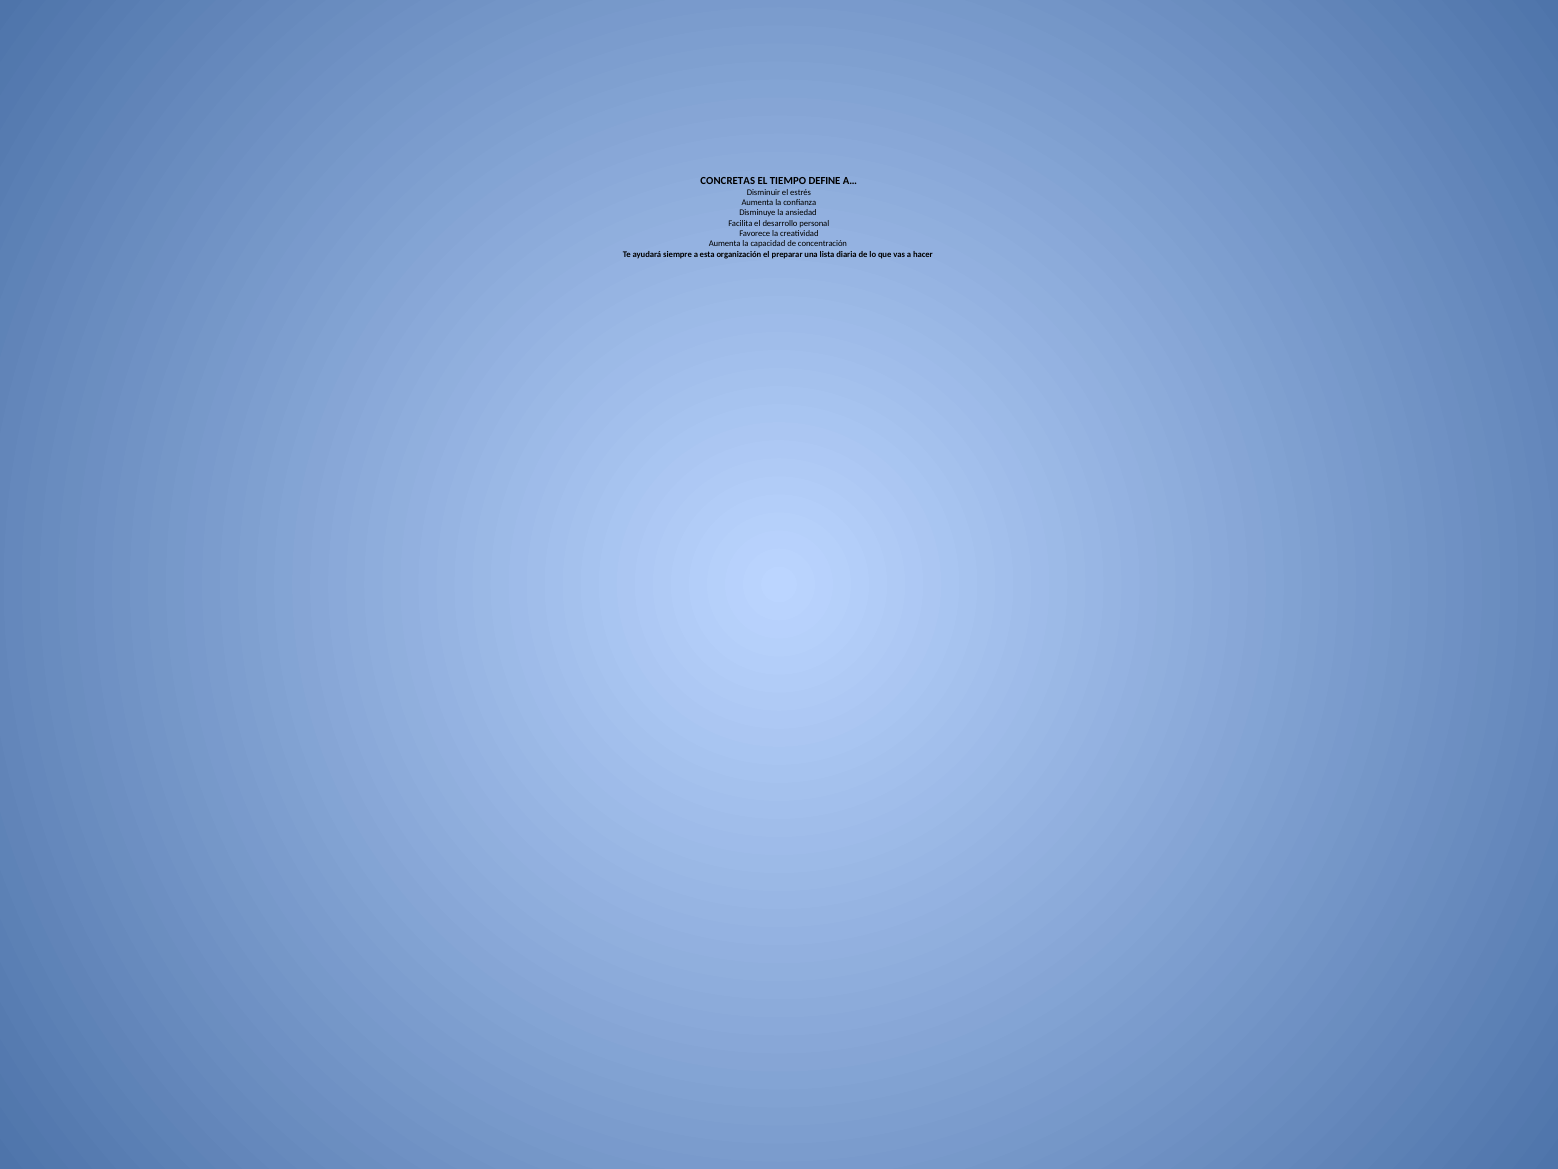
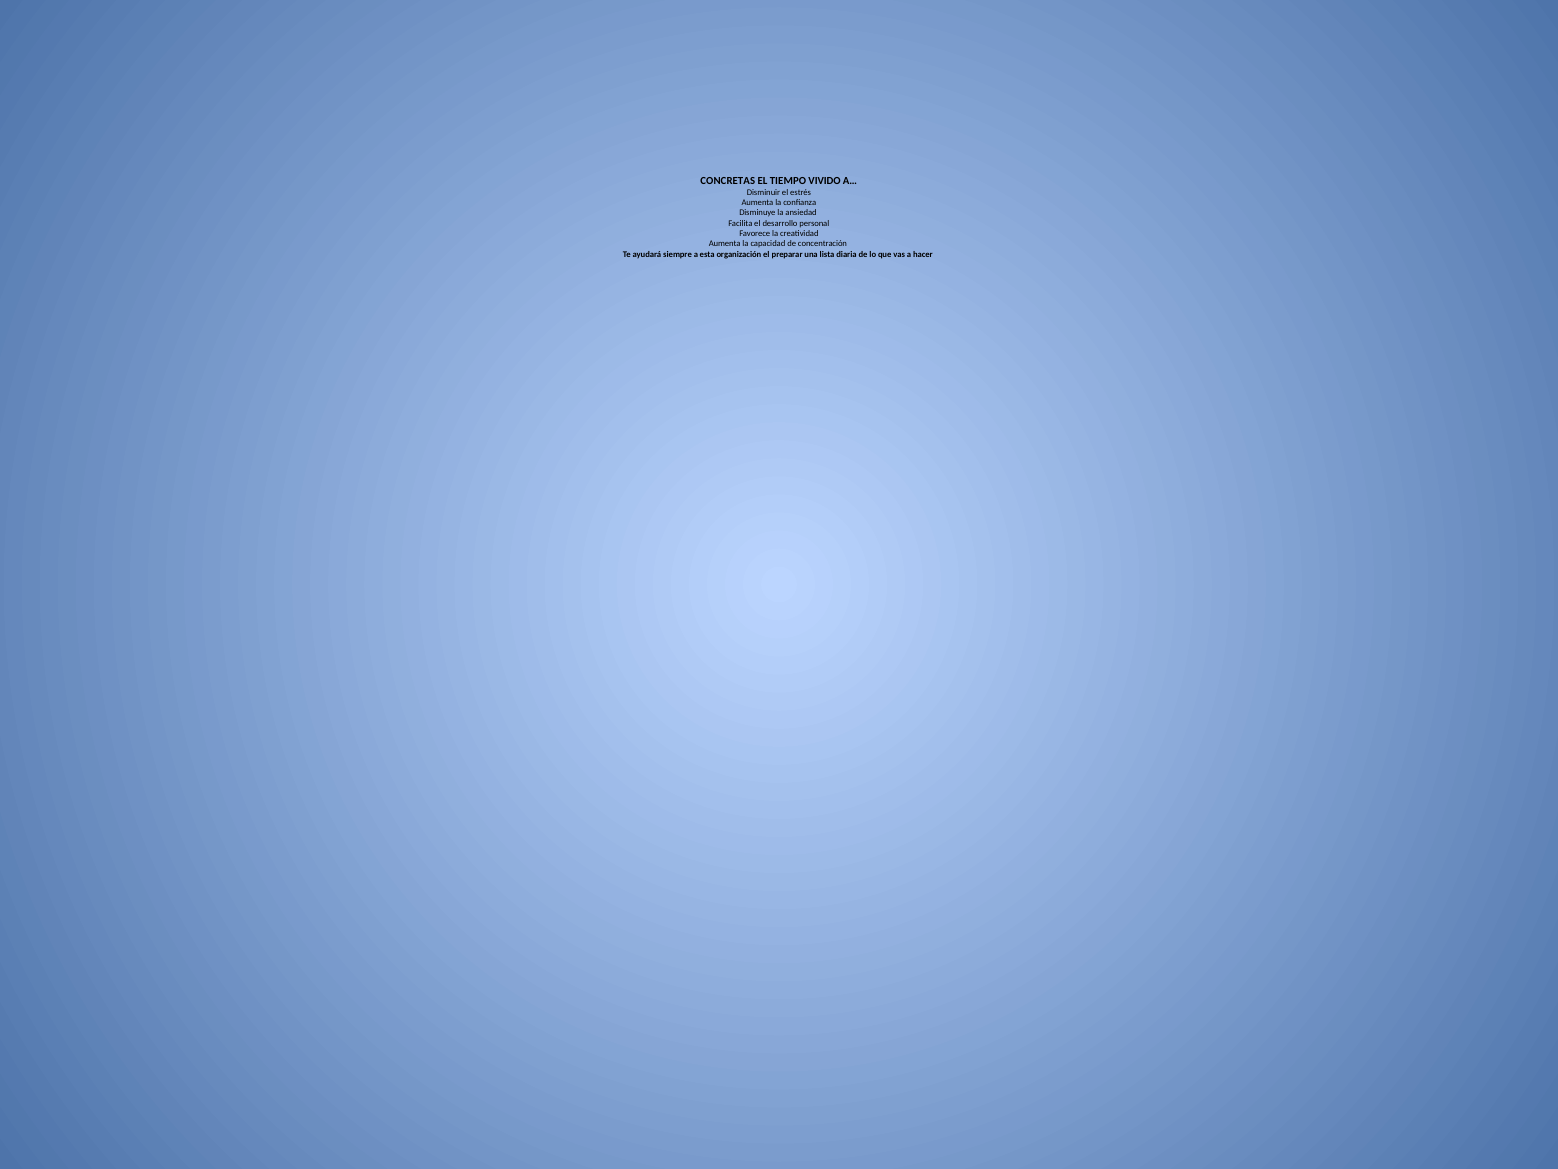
DEFINE: DEFINE -> VIVIDO (825, 181)
